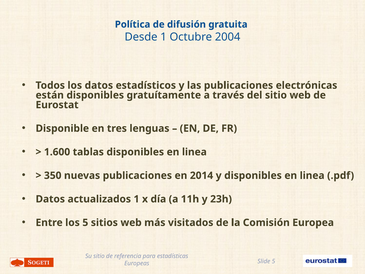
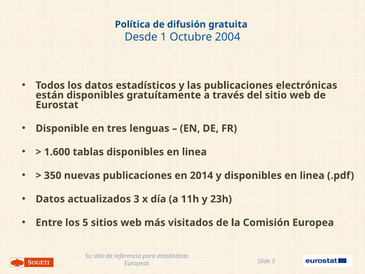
actualizados 1: 1 -> 3 (137, 199)
